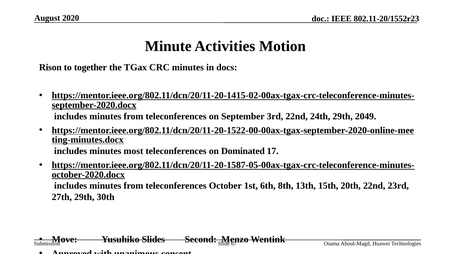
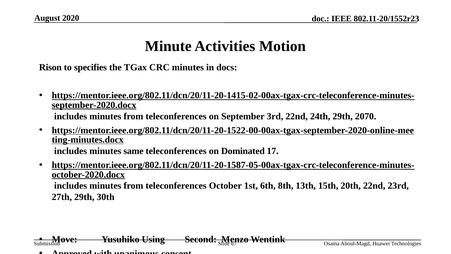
together: together -> specifies (90, 67)
2049: 2049 -> 2070 (366, 116)
most: most -> same (134, 151)
Slides: Slides -> Using (153, 239)
